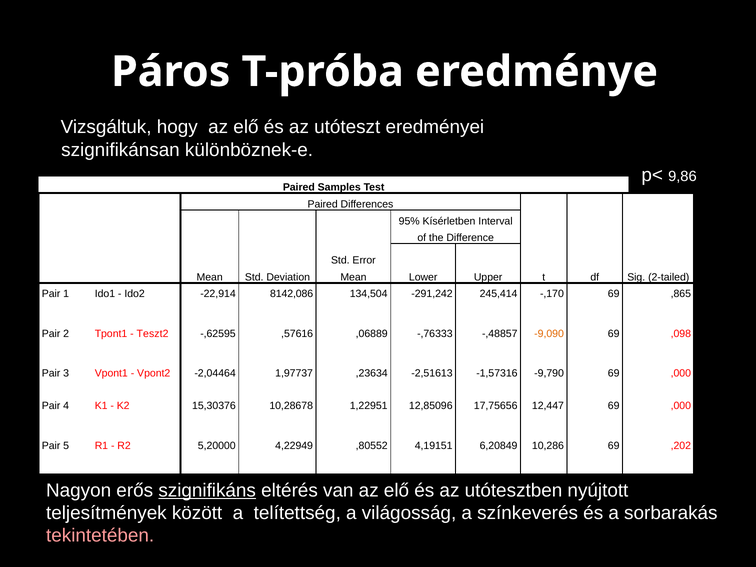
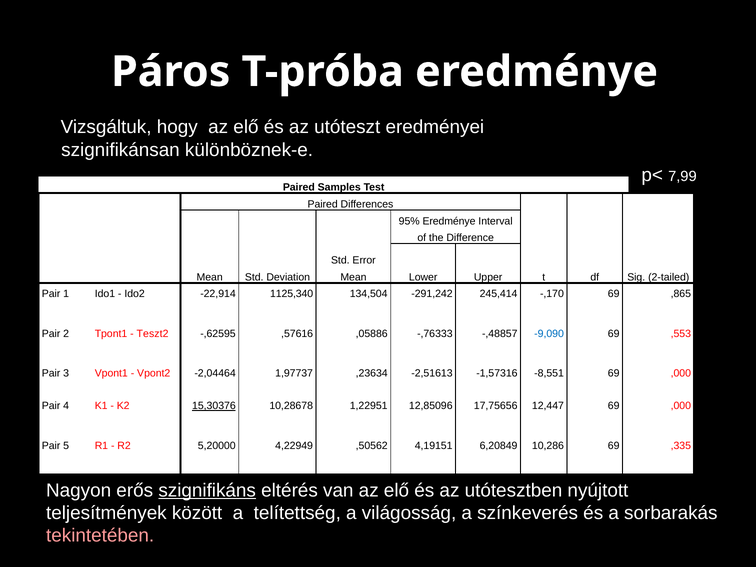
9,86: 9,86 -> 7,99 (682, 176)
95% Kísérletben: Kísérletben -> Eredménye (449, 221)
8142,086: 8142,086 -> 1125,340 (292, 294)
,06889: ,06889 -> ,05886 (372, 334)
-9,090 colour: orange -> blue (549, 334)
,098: ,098 -> ,553 (681, 334)
-9,790: -9,790 -> -8,551 (549, 374)
15,30376 underline: none -> present (214, 406)
,80552: ,80552 -> ,50562 (372, 446)
,202: ,202 -> ,335 (681, 446)
